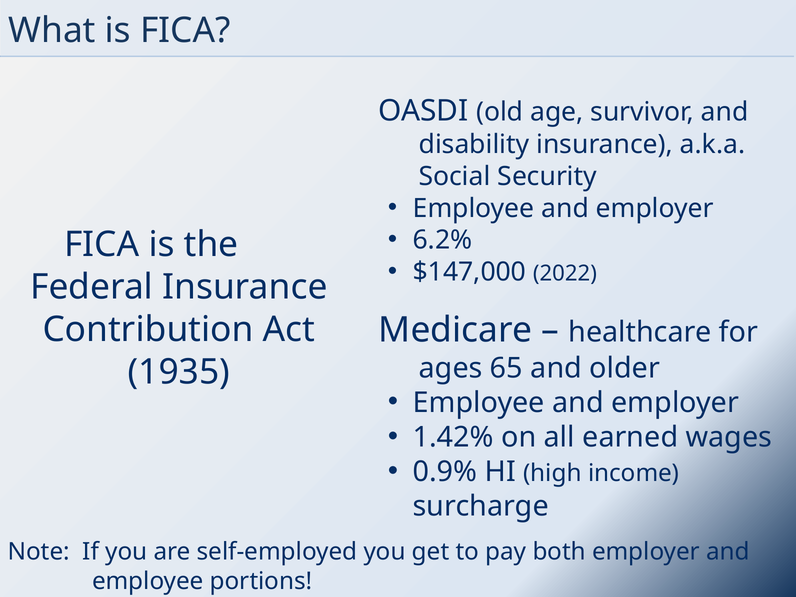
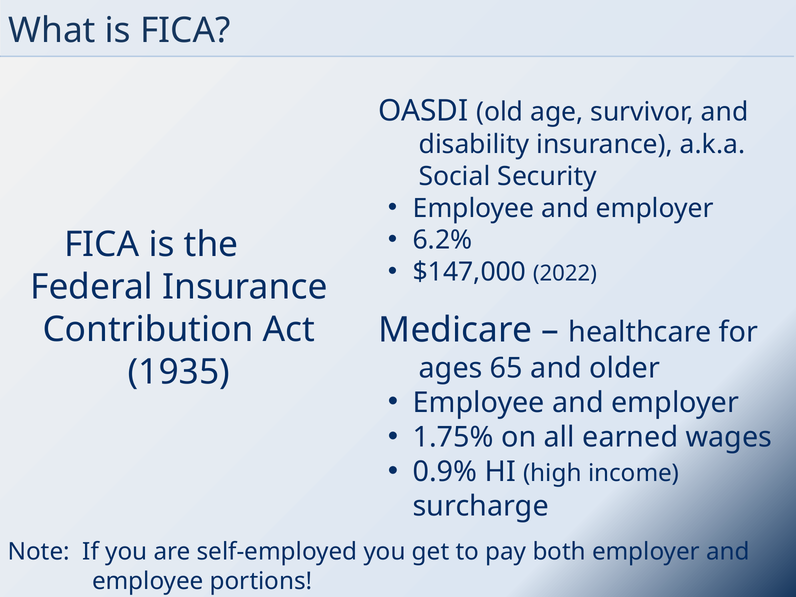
1.42%: 1.42% -> 1.75% (453, 437)
